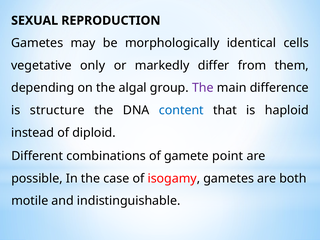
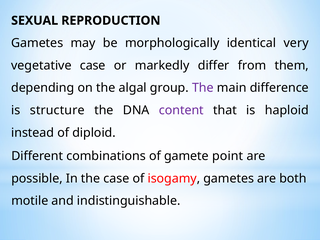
cells: cells -> very (296, 43)
vegetative only: only -> case (93, 65)
content colour: blue -> purple (181, 110)
